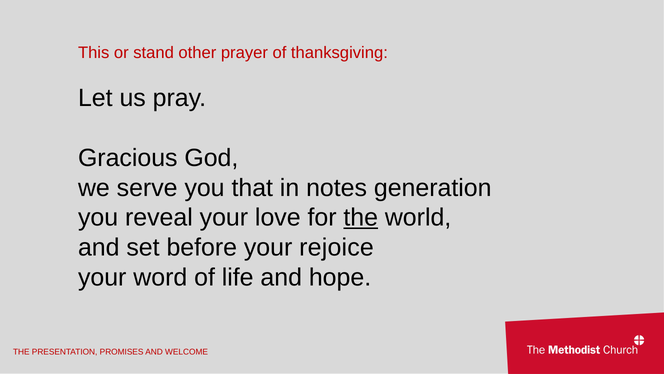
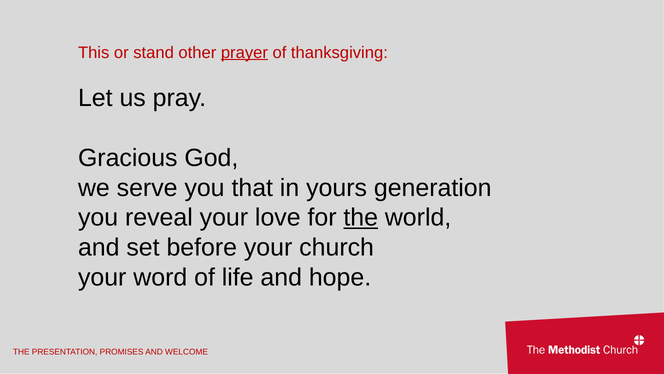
prayer underline: none -> present (244, 52)
notes: notes -> yours (337, 188)
rejoice: rejoice -> church (337, 247)
